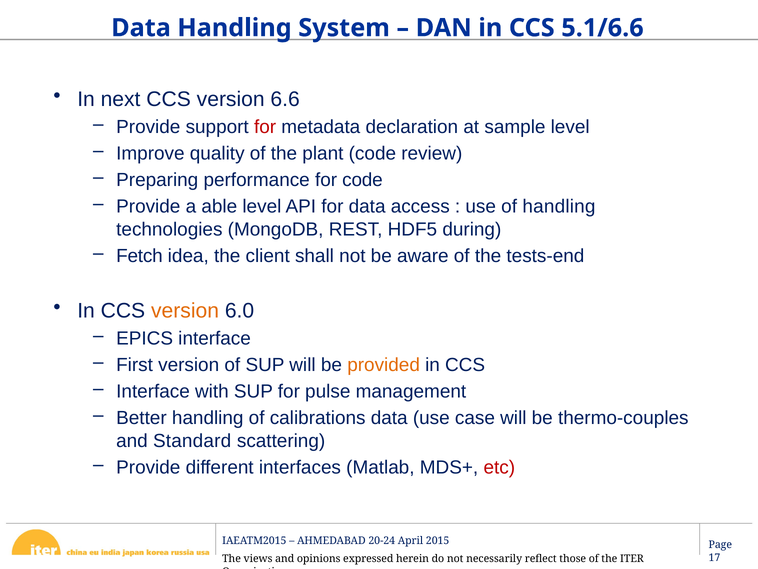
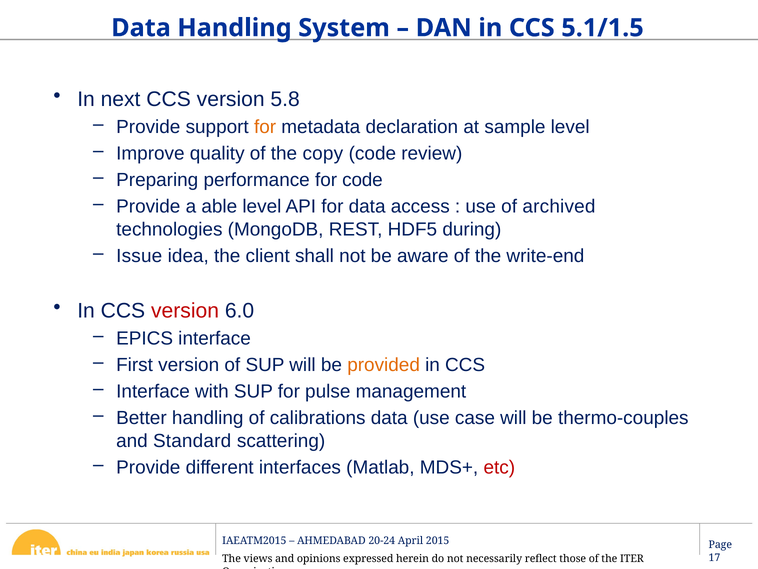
5.1/6.6: 5.1/6.6 -> 5.1/1.5 (602, 28)
6.6: 6.6 -> 5.8 (285, 99)
for colour: red -> orange (265, 127)
plant: plant -> copy (323, 153)
of handling: handling -> archived (559, 206)
Fetch: Fetch -> Issue (139, 256)
tests-end: tests-end -> write-end (545, 256)
version colour: orange -> red (185, 311)
